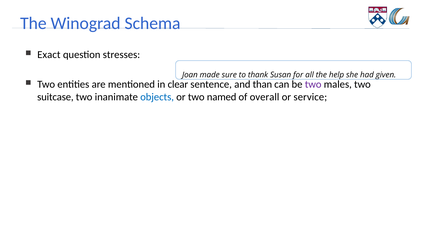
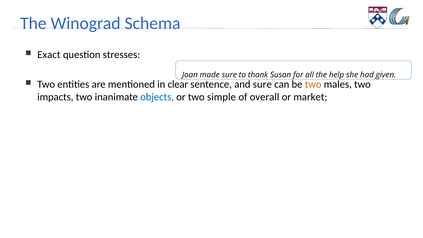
and than: than -> sure (262, 84)
two colour: purple -> orange (313, 84)
suitcase: suitcase -> impacts (55, 97)
named: named -> simple (222, 97)
service: service -> market (310, 97)
